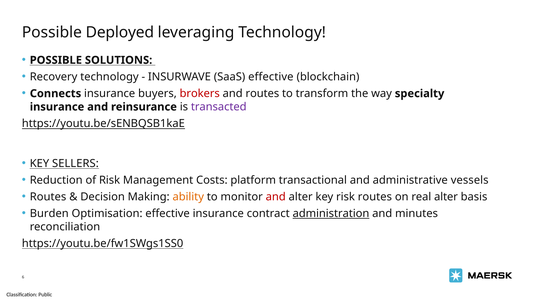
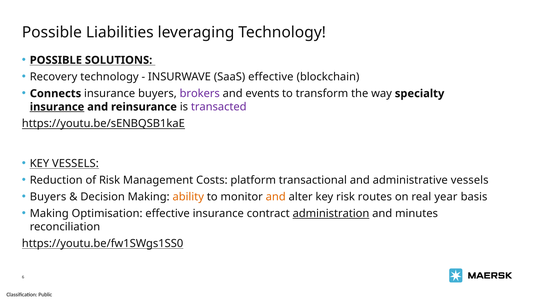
Deployed: Deployed -> Liabilities (120, 32)
brokers colour: red -> purple (200, 94)
and routes: routes -> events (262, 94)
insurance underline: none -> present (57, 107)
KEY SELLERS: SELLERS -> VESSELS (75, 164)
Routes: Routes -> Buyers (48, 197)
and colour: red -> orange (276, 197)
real alter: alter -> year (446, 197)
Burden: Burden -> Making (49, 214)
